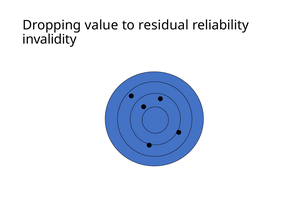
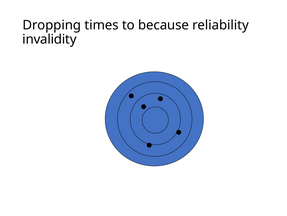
value: value -> times (102, 25)
residual: residual -> because (164, 25)
